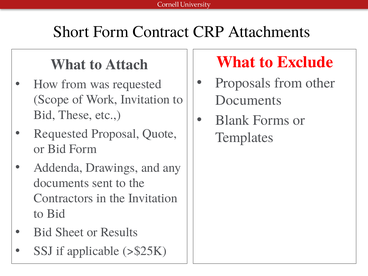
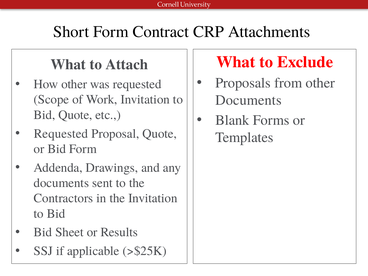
How from: from -> other (74, 84)
Bid These: These -> Quote (75, 115)
